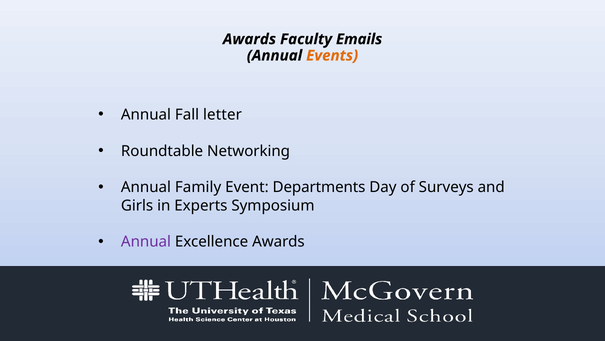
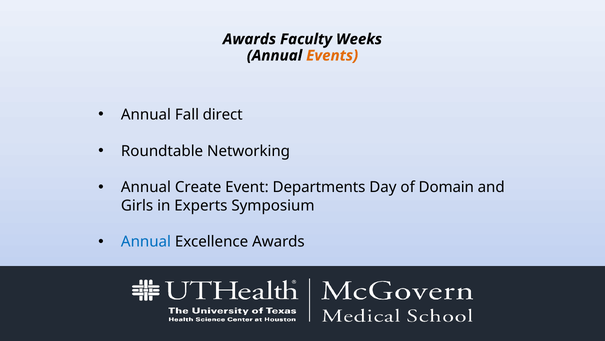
Emails: Emails -> Weeks (359, 39)
letter: letter -> direct (223, 114)
Family: Family -> Create (198, 187)
Surveys: Surveys -> Domain (446, 187)
Annual colour: purple -> blue (146, 241)
